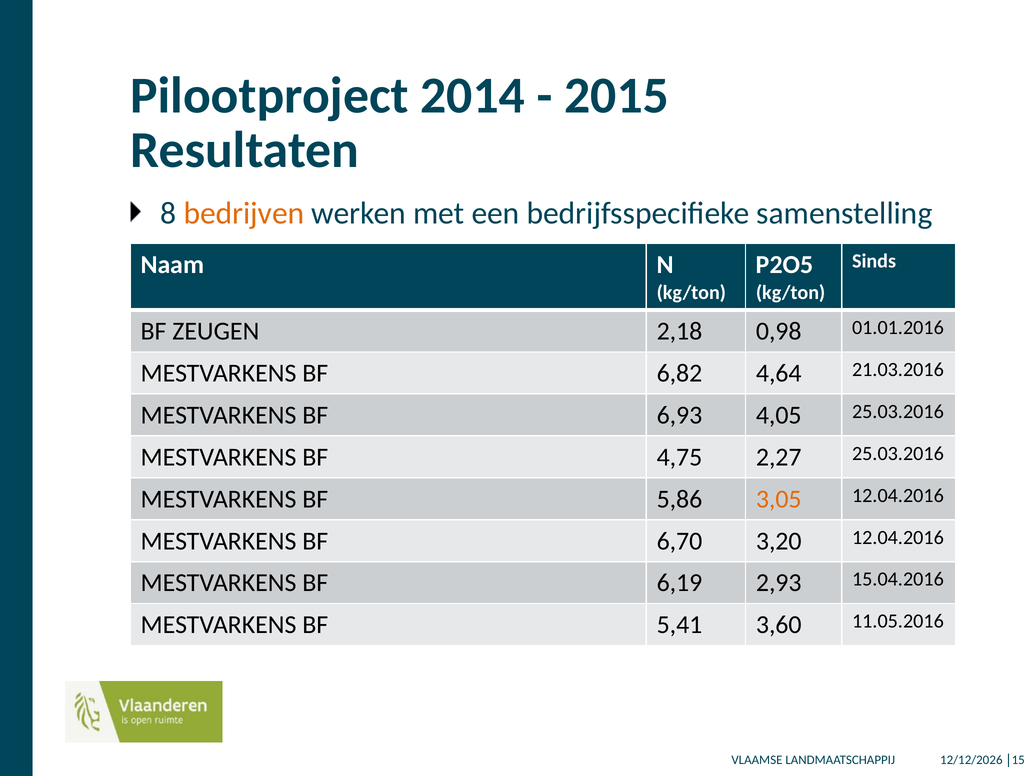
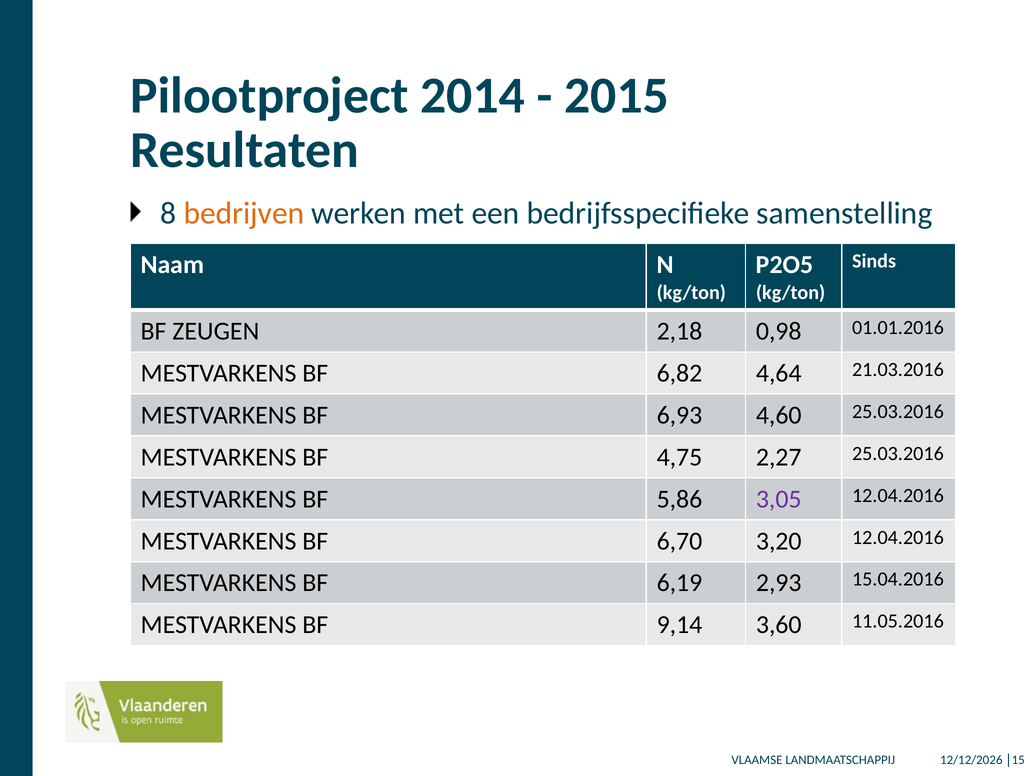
4,05: 4,05 -> 4,60 (779, 415)
3,05 colour: orange -> purple (779, 499)
5,41: 5,41 -> 9,14 (679, 625)
